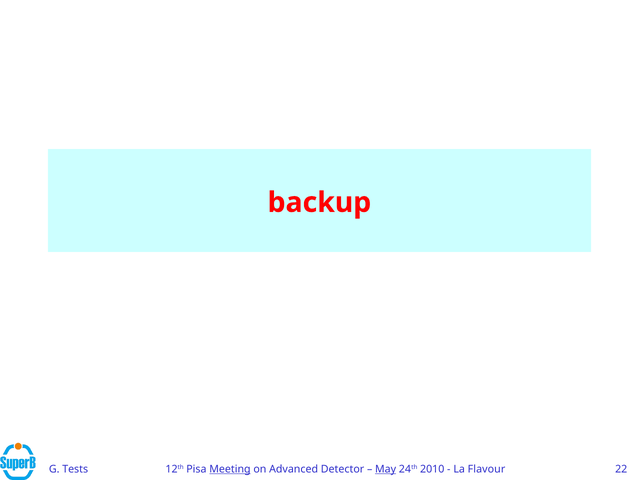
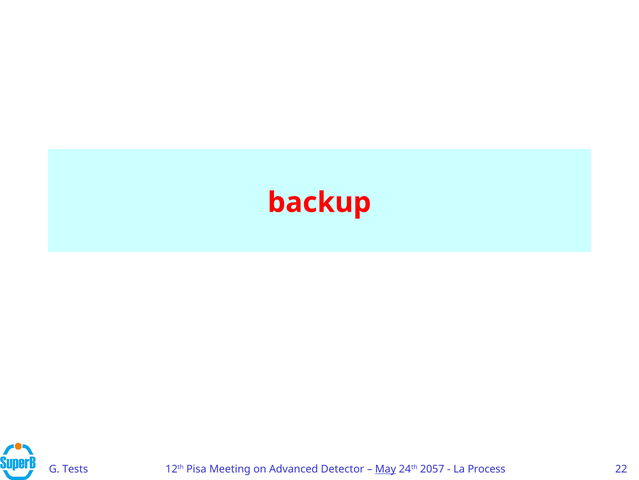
Meeting underline: present -> none (230, 468)
2010: 2010 -> 2057 (432, 468)
Flavour: Flavour -> Process (487, 468)
